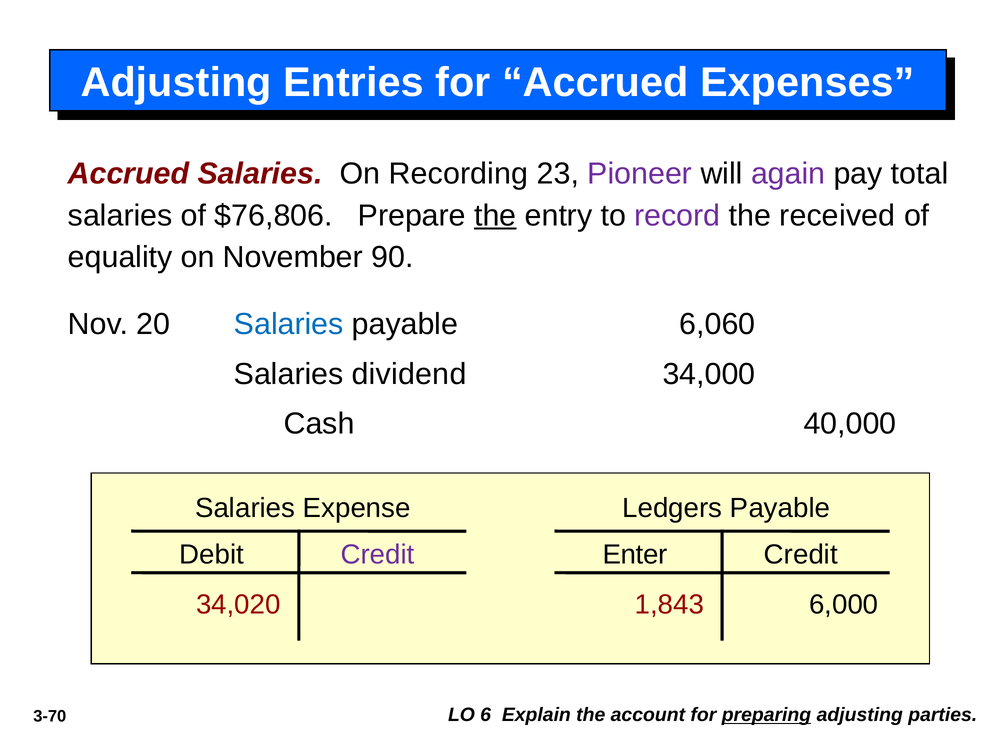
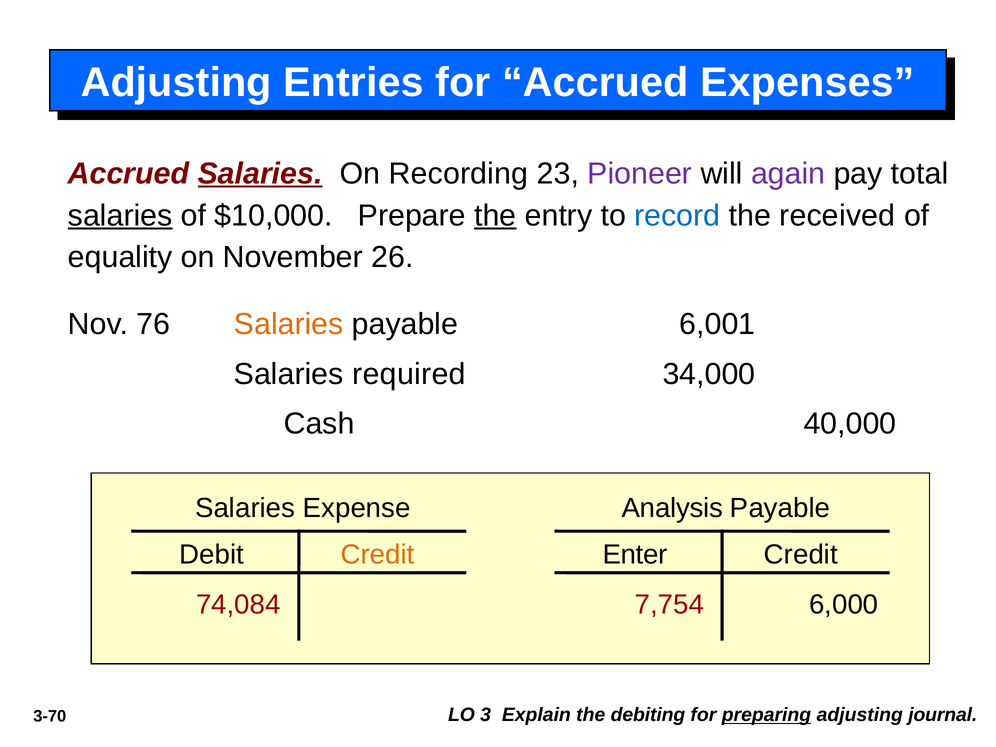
Salaries underline: none -> present (260, 174)
salaries underline: none -> present (120, 215)
$76,806: $76,806 -> $10,000 (274, 215)
record colour: purple -> blue (677, 215)
90: 90 -> 26 (392, 257)
20: 20 -> 76 (153, 324)
Salaries colour: blue -> orange (289, 324)
6,060: 6,060 -> 6,001 (717, 324)
dividend: dividend -> required (409, 374)
Ledgers: Ledgers -> Analysis (672, 508)
Credit colour: purple -> orange (378, 555)
34,020: 34,020 -> 74,084 (238, 604)
1,843: 1,843 -> 7,754 (669, 604)
6: 6 -> 3 (486, 715)
account: account -> debiting (648, 715)
parties: parties -> journal (943, 715)
